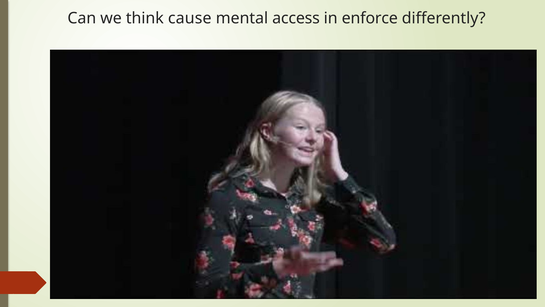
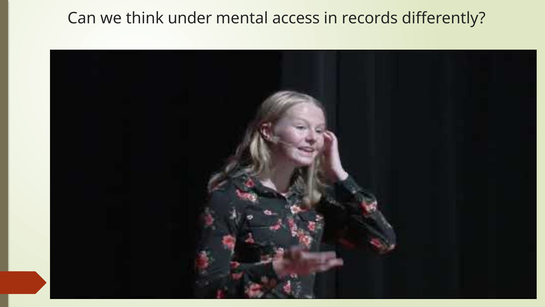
cause: cause -> under (190, 18)
enforce: enforce -> records (370, 18)
